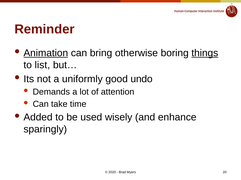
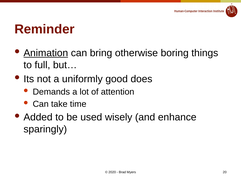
things underline: present -> none (205, 53)
list: list -> full (42, 65)
undo: undo -> does (141, 79)
